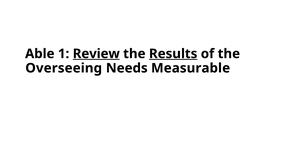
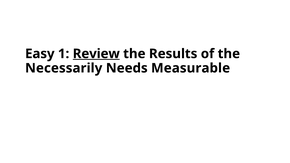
Able: Able -> Easy (40, 54)
Results underline: present -> none (173, 54)
Overseeing: Overseeing -> Necessarily (64, 68)
